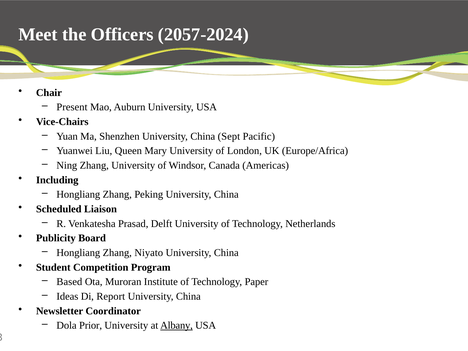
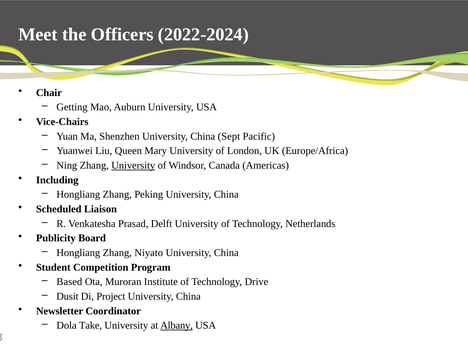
2057-2024: 2057-2024 -> 2022-2024 (203, 34)
Present: Present -> Getting (72, 107)
University underline: none -> present (133, 165)
Paper: Paper -> Drive (256, 282)
Ideas: Ideas -> Dusit (67, 296)
Report: Report -> Project (111, 296)
Prior: Prior -> Take (91, 326)
